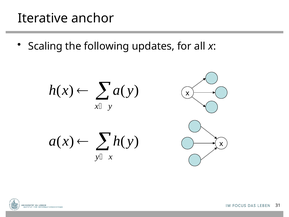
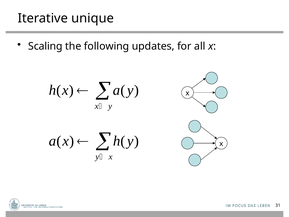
anchor: anchor -> unique (93, 18)
